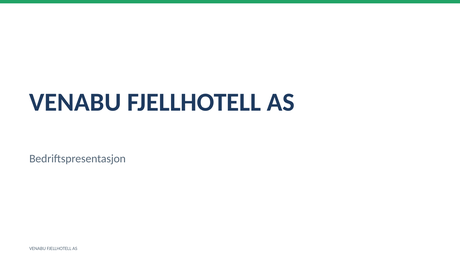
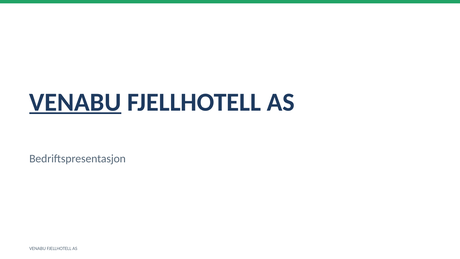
VENABU underline: none -> present (75, 102)
